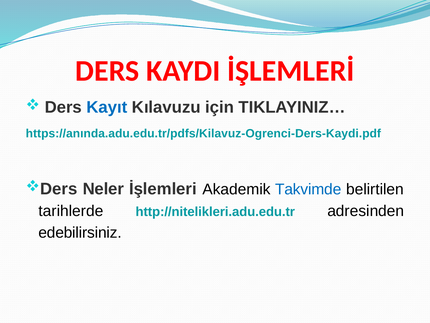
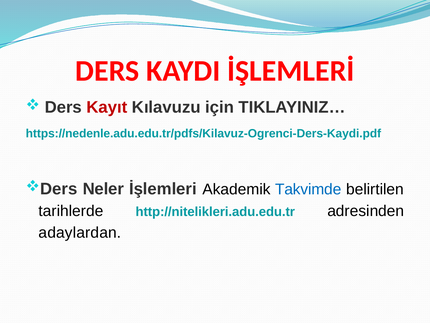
Kayıt colour: blue -> red (107, 107)
https://anında.adu.edu.tr/pdfs/Kilavuz-Ogrenci-Ders-Kaydi.pdf: https://anında.adu.edu.tr/pdfs/Kilavuz-Ogrenci-Ders-Kaydi.pdf -> https://nedenle.adu.edu.tr/pdfs/Kilavuz-Ogrenci-Ders-Kaydi.pdf (203, 133)
edebilirsiniz: edebilirsiniz -> adaylardan (80, 232)
